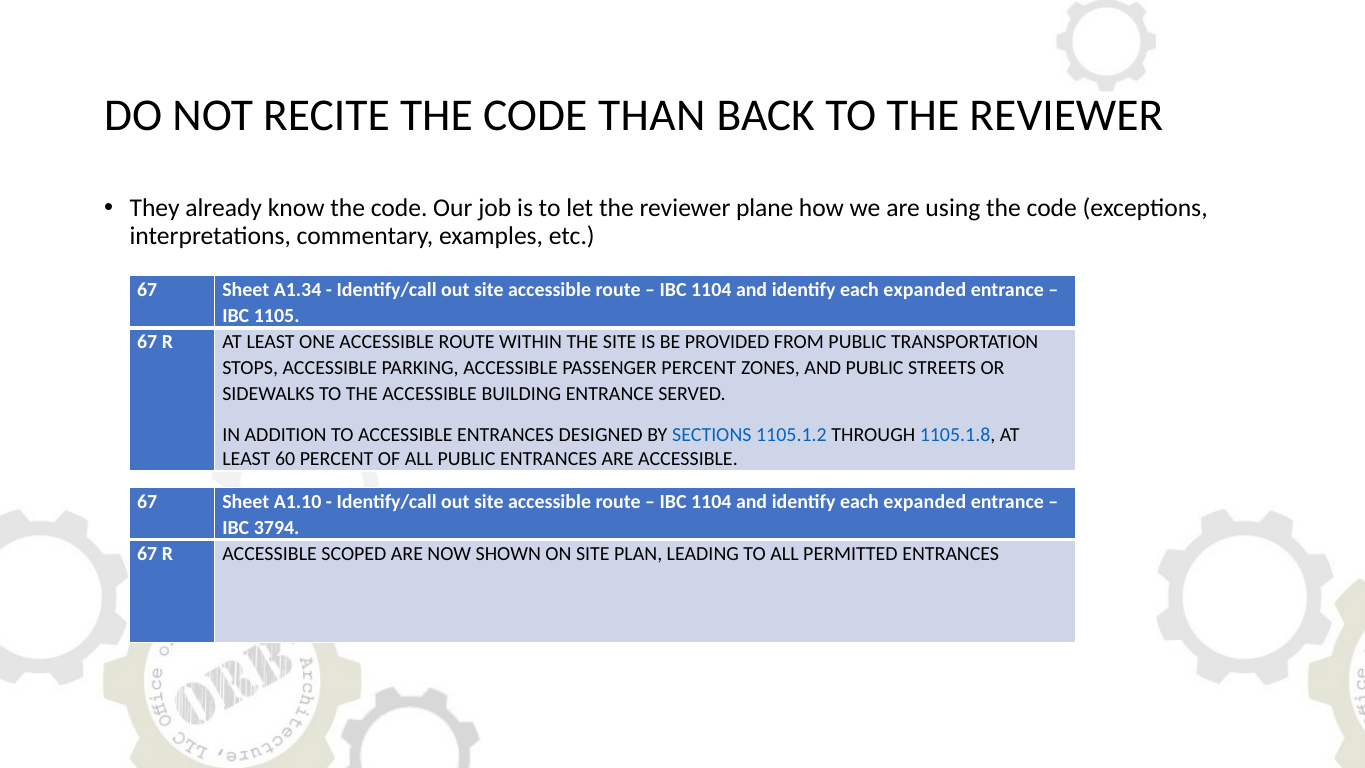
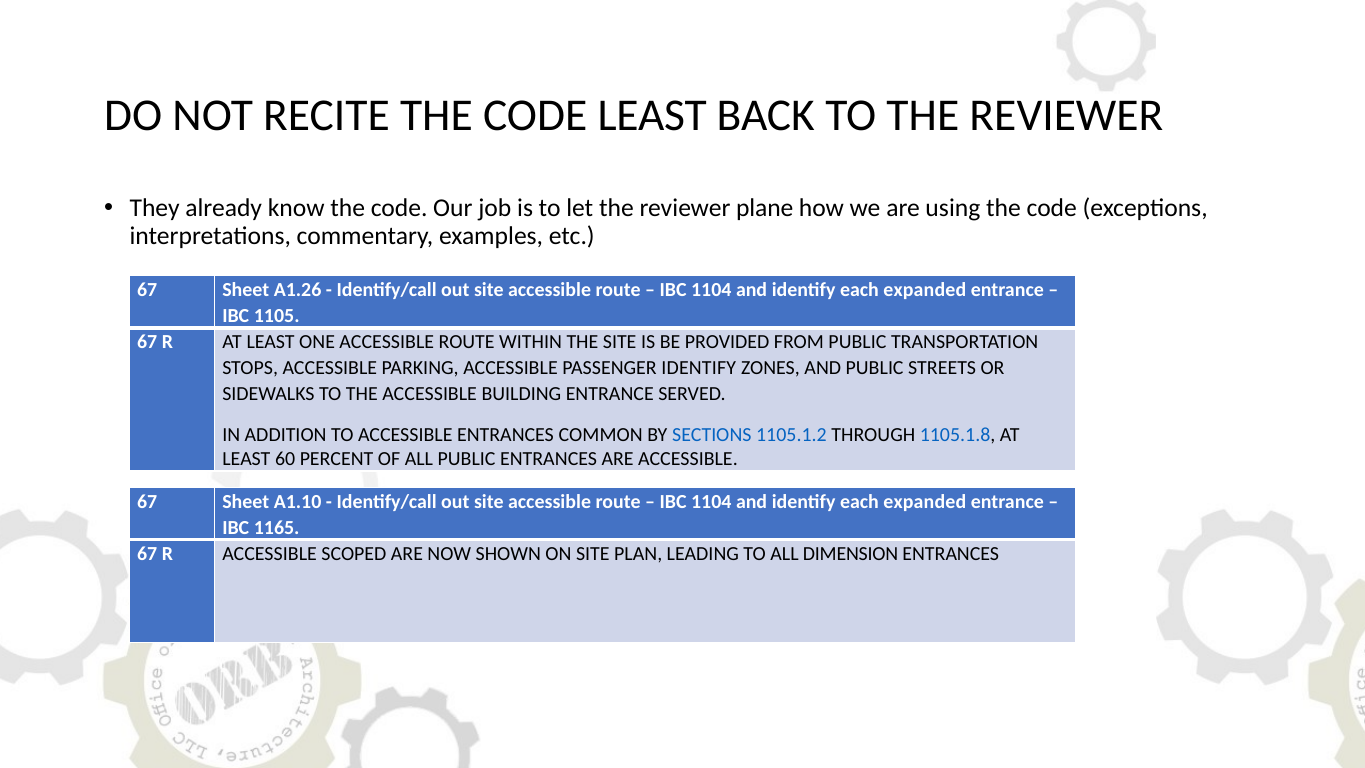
CODE THAN: THAN -> LEAST (652, 115)
A1.34: A1.34 -> A1.26 (298, 290)
PASSENGER PERCENT: PERCENT -> IDENTIFY (699, 368)
DESIGNED: DESIGNED -> COMMON (601, 435)
3794: 3794 -> 1165 (277, 527)
PERMITTED: PERMITTED -> DIMENSION (851, 553)
